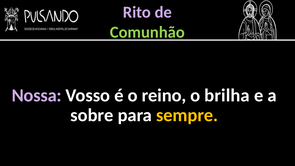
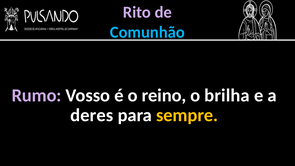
Comunhão colour: light green -> light blue (147, 32)
Nossa: Nossa -> Rumo (37, 95)
sobre: sobre -> deres (92, 115)
